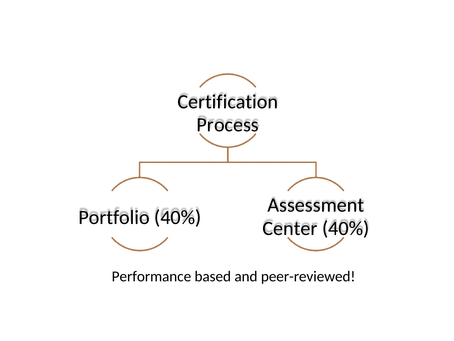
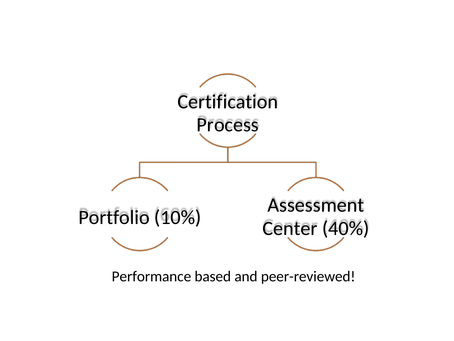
Portfolio 40%: 40% -> 10% (178, 217)
